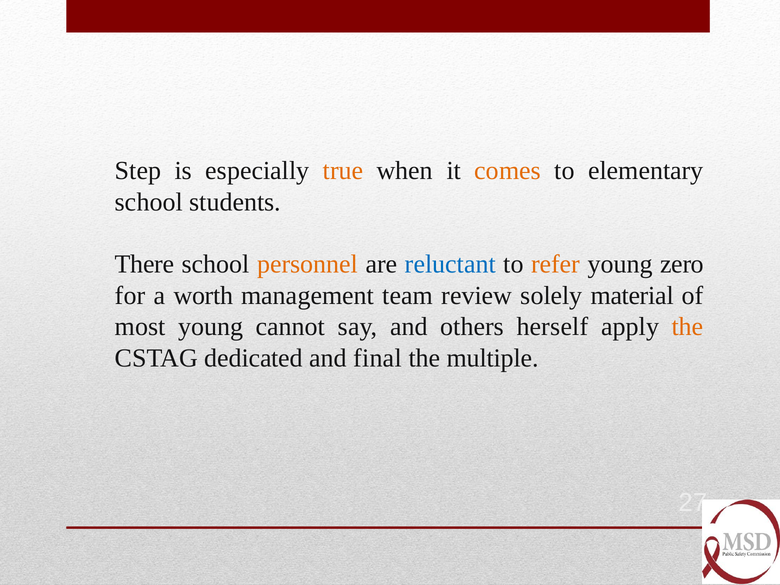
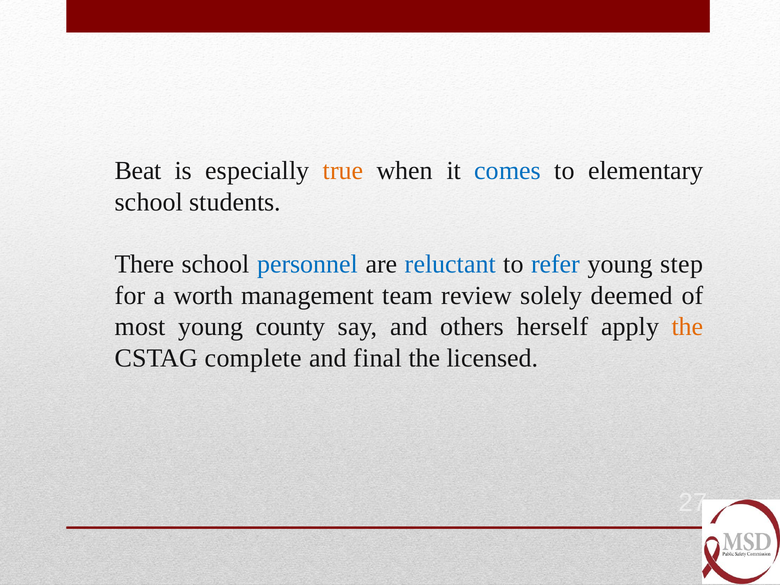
Step: Step -> Beat (138, 171)
comes colour: orange -> blue (508, 171)
personnel colour: orange -> blue (308, 264)
refer colour: orange -> blue (556, 264)
zero: zero -> step (682, 264)
material: material -> deemed (632, 296)
cannot: cannot -> county (291, 327)
dedicated: dedicated -> complete (253, 358)
multiple: multiple -> licensed (493, 358)
